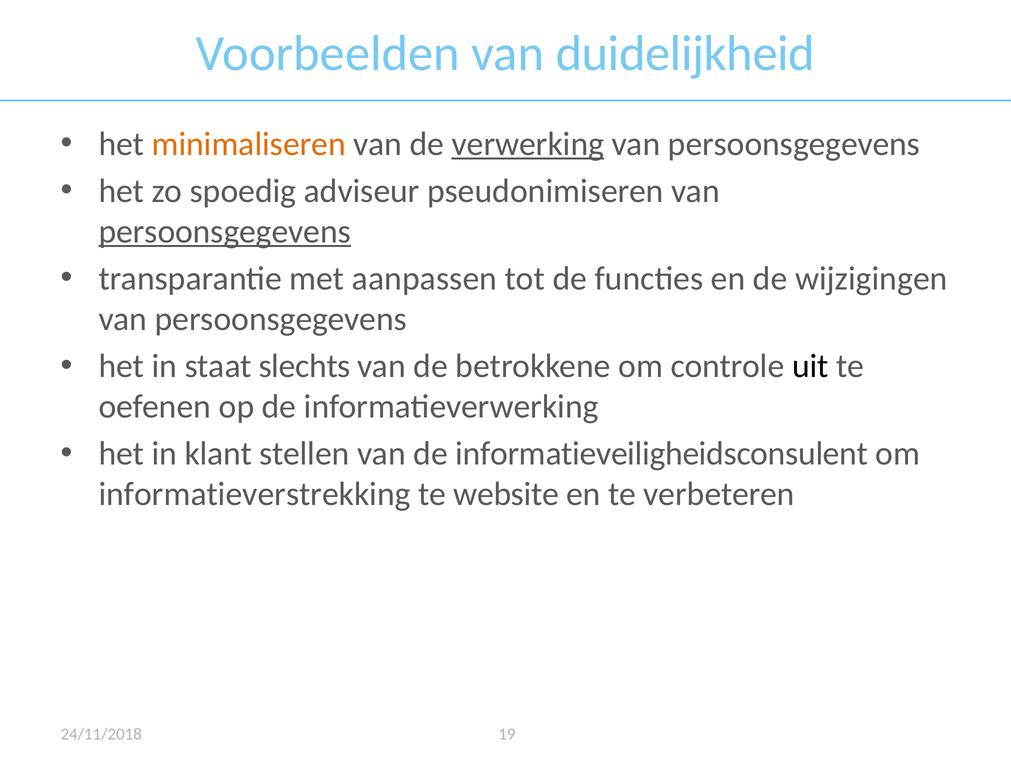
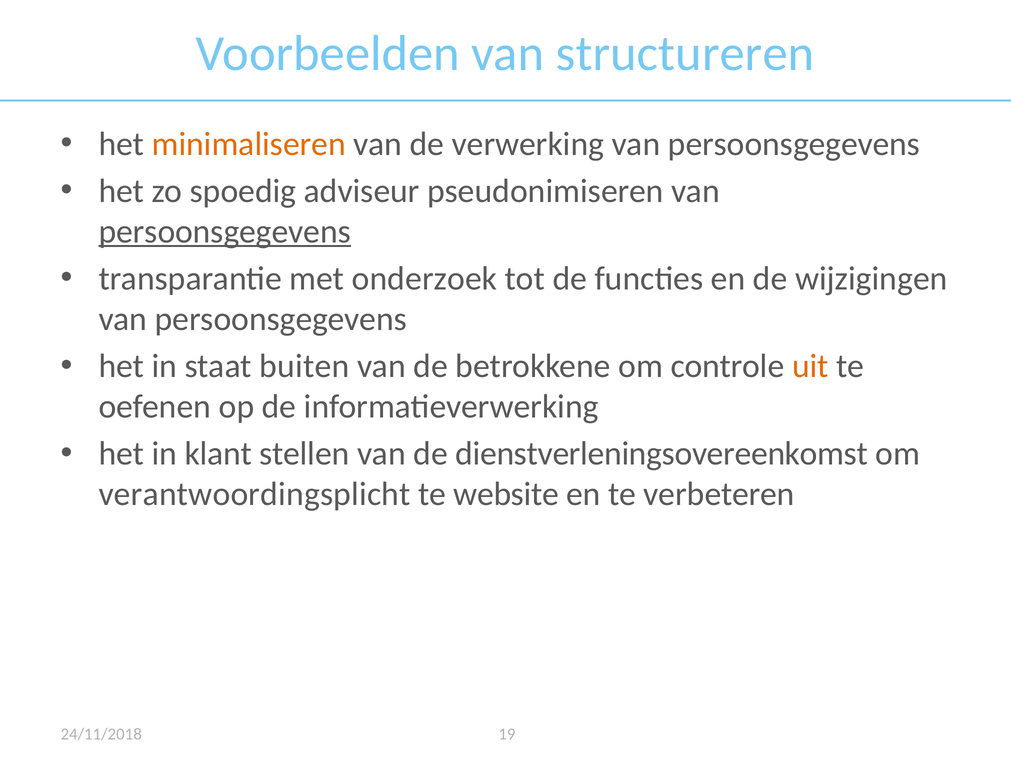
duidelijkheid: duidelijkheid -> structureren (685, 54)
verwerking underline: present -> none (528, 144)
aanpassen: aanpassen -> onderzoek (425, 279)
slechts: slechts -> buiten (304, 366)
uit colour: black -> orange (810, 366)
informatieveiligheidsconsulent: informatieveiligheidsconsulent -> dienstverleningsovereenkomst (662, 454)
informatieverstrekking: informatieverstrekking -> verantwoordingsplicht (255, 494)
